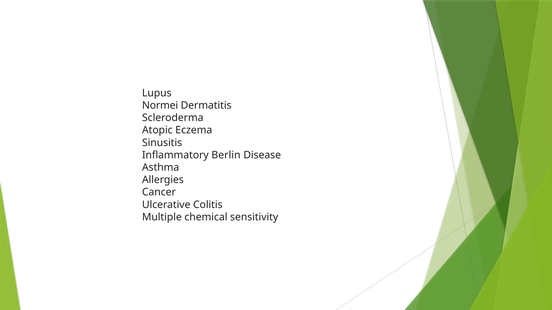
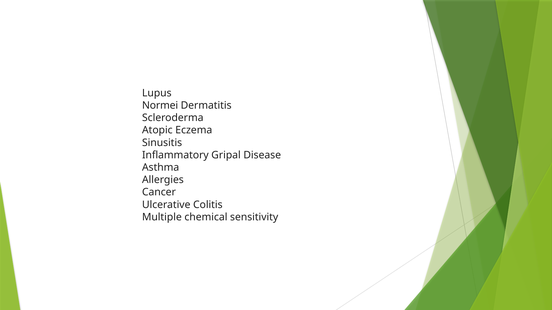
Berlin: Berlin -> Gripal (226, 155)
